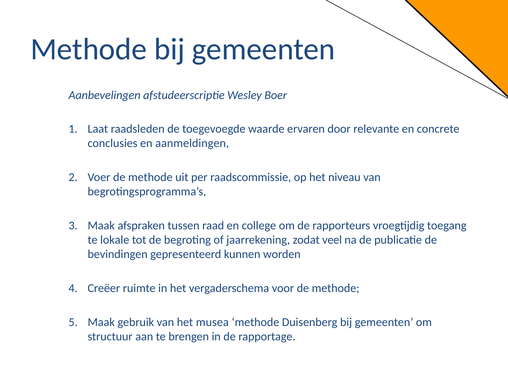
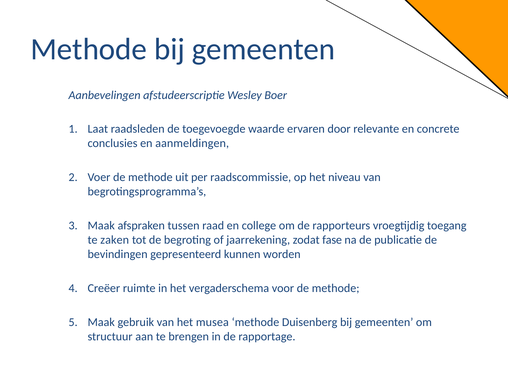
lokale: lokale -> zaken (115, 240)
veel: veel -> fase (332, 240)
